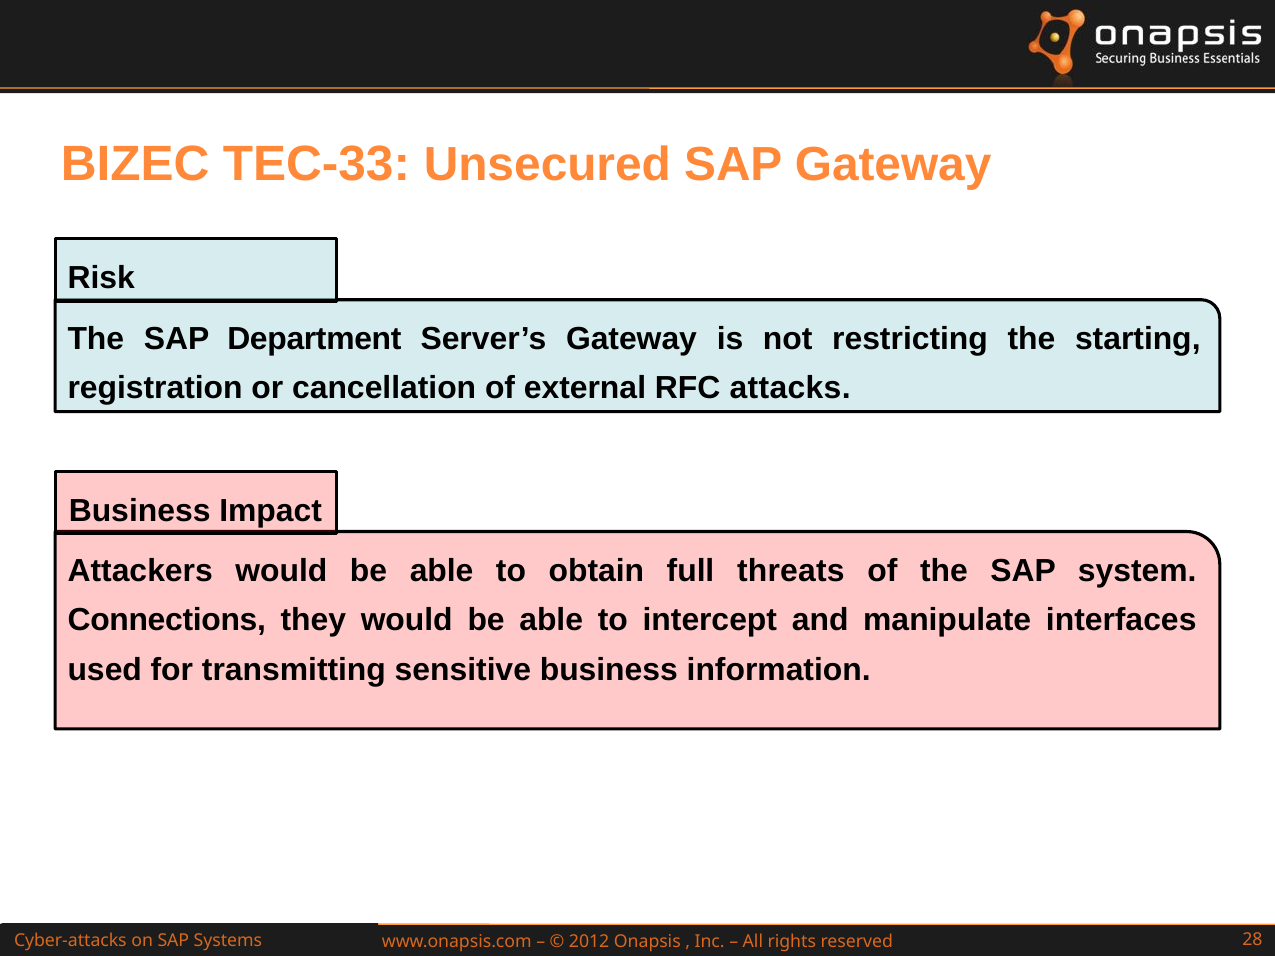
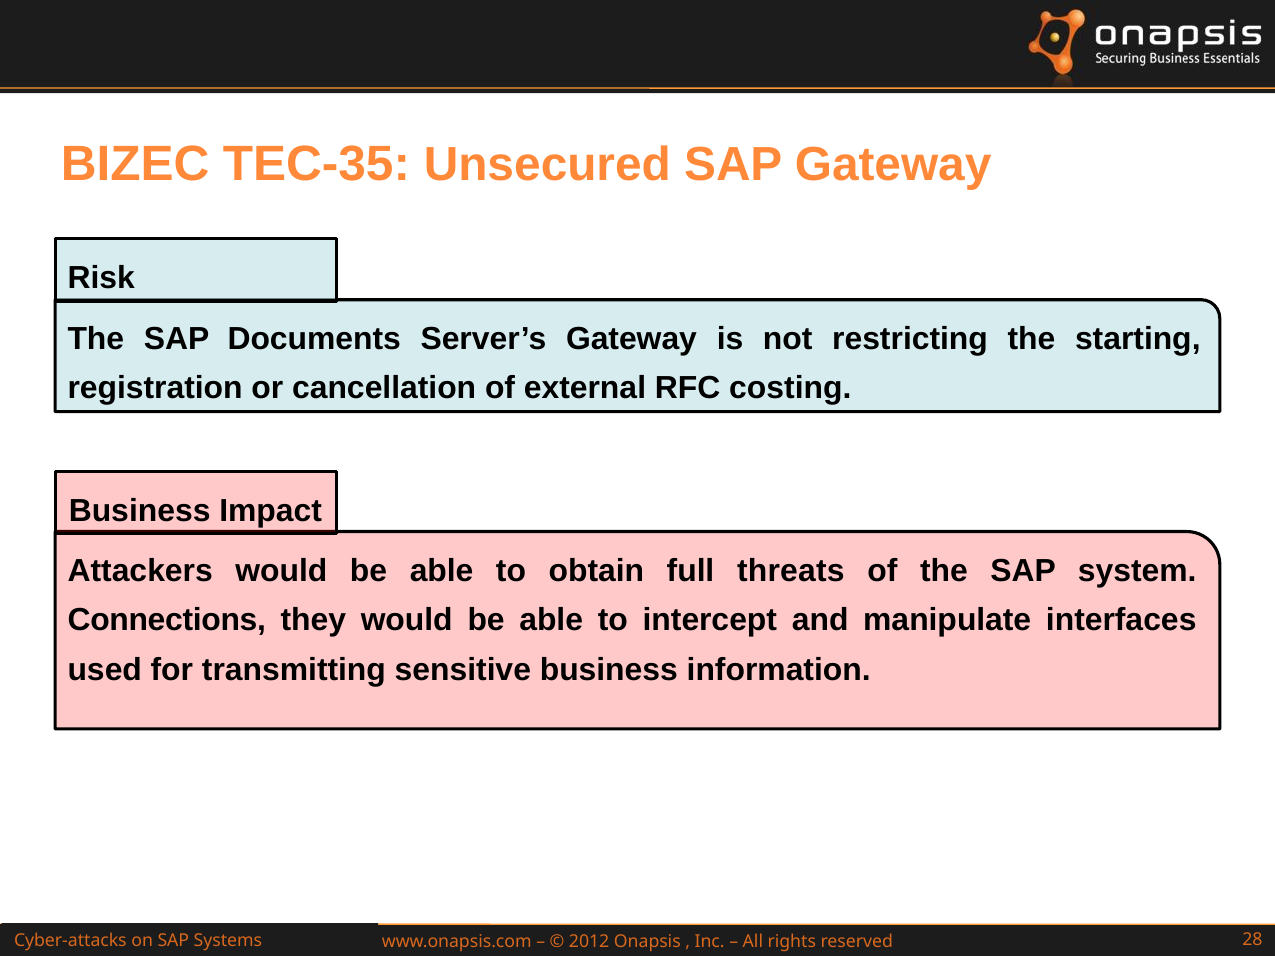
TEC-33: TEC-33 -> TEC-35 (316, 164)
Department: Department -> Documents (314, 339)
RFC attacks: attacks -> costing (790, 388)
